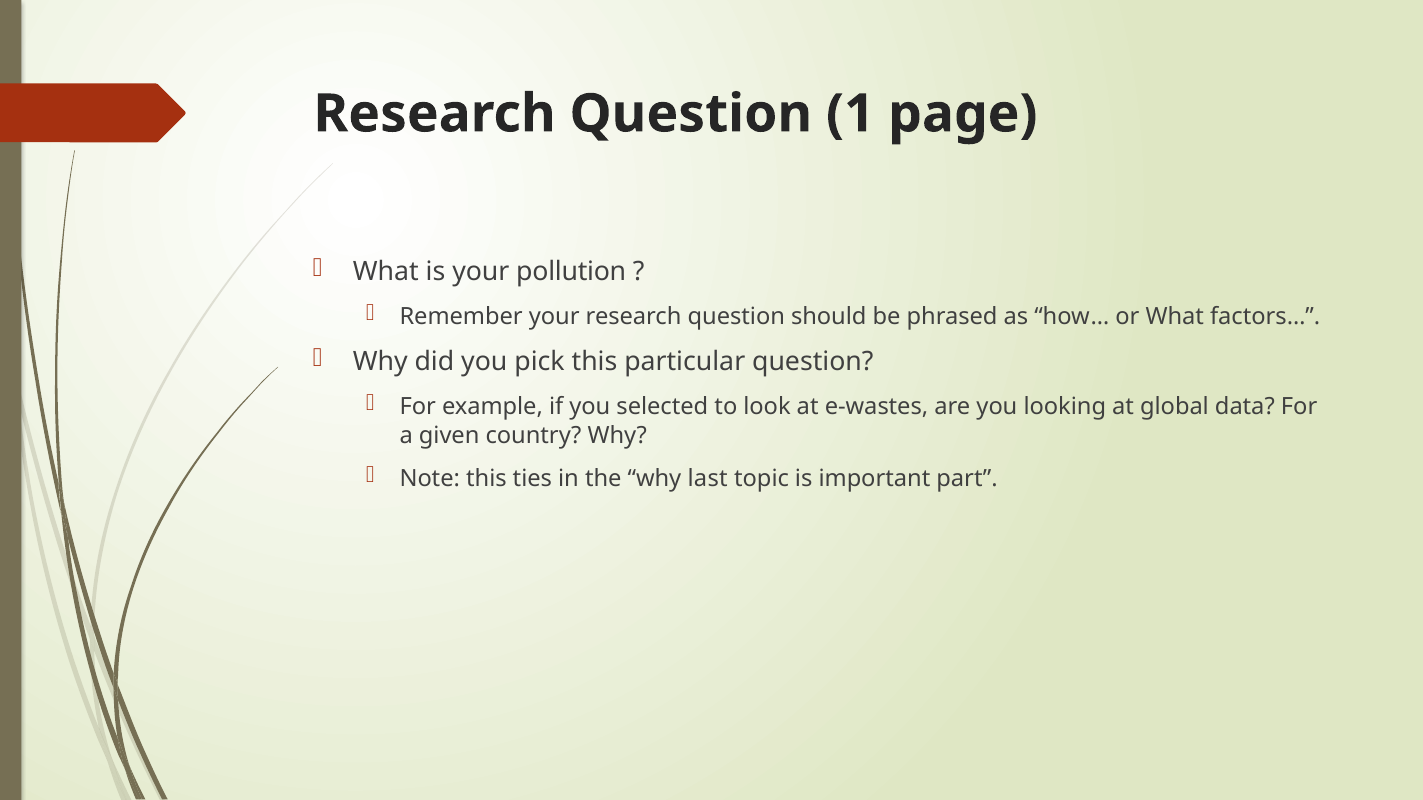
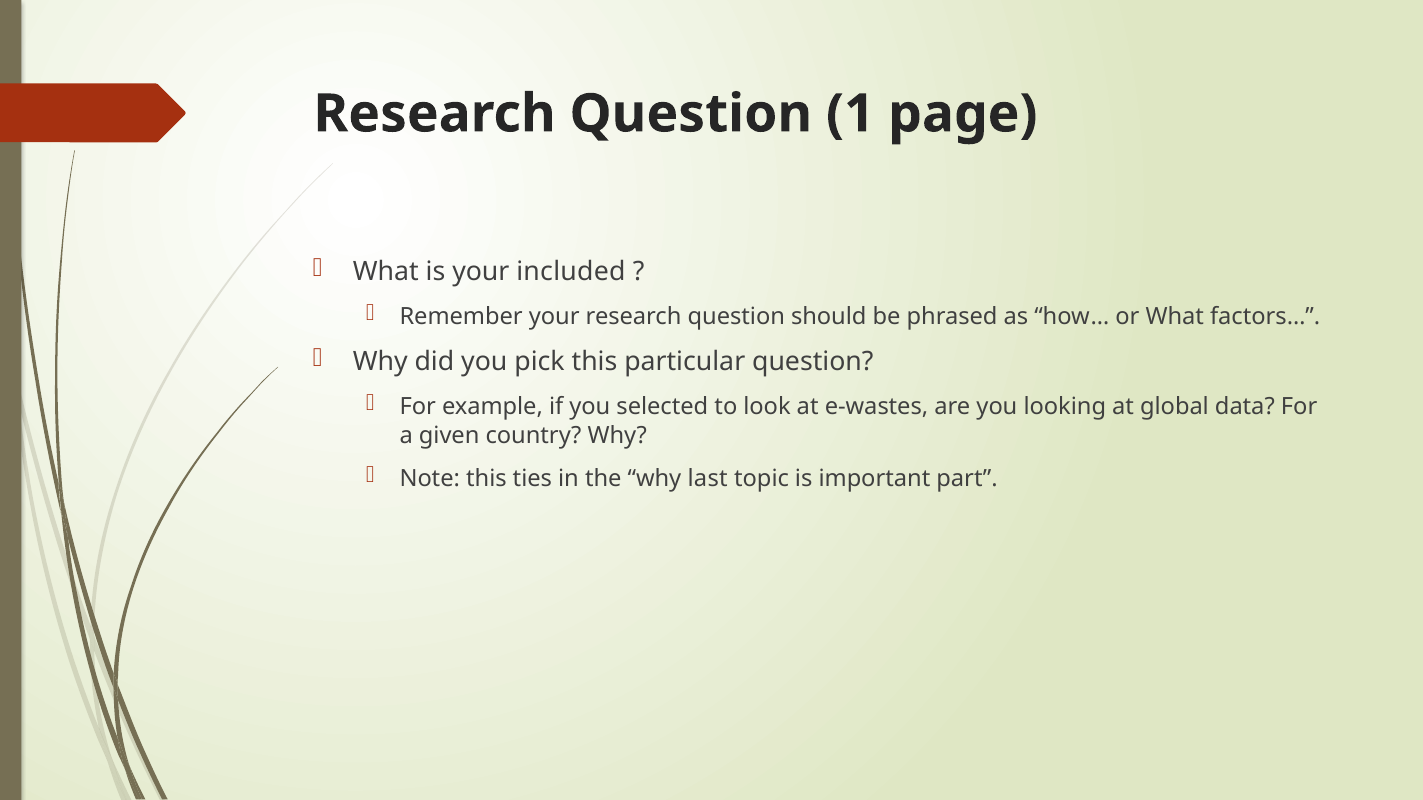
pollution: pollution -> included (571, 272)
